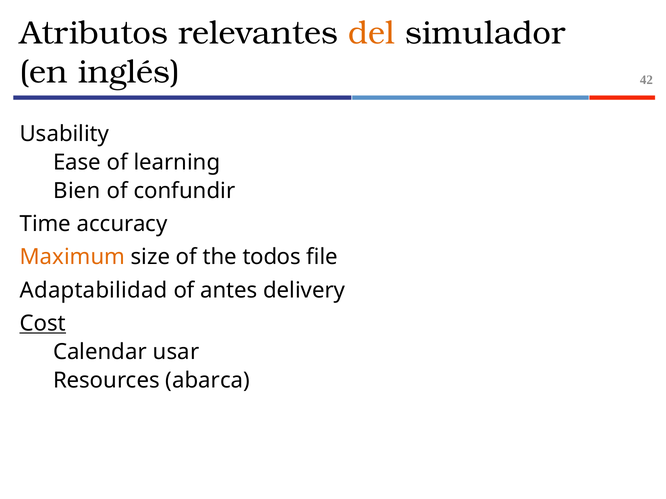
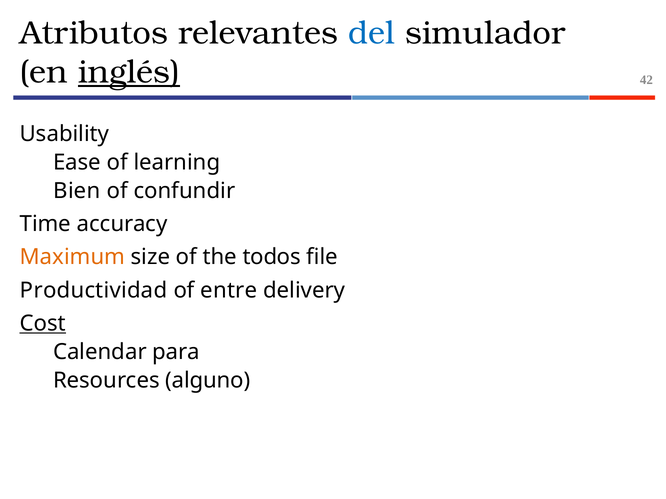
del colour: orange -> blue (372, 33)
inglés underline: none -> present (129, 72)
Adaptabilidad: Adaptabilidad -> Productividad (94, 291)
antes: antes -> entre (229, 291)
usar: usar -> para (176, 352)
abarca: abarca -> alguno (208, 381)
